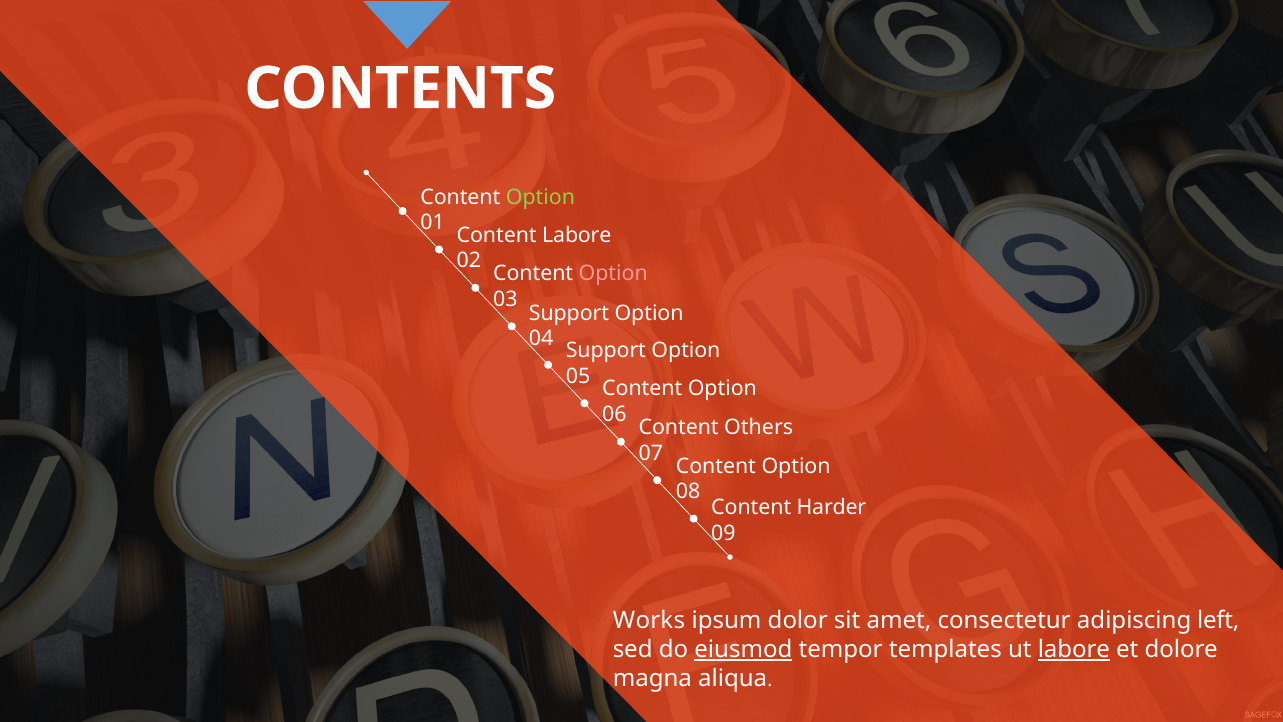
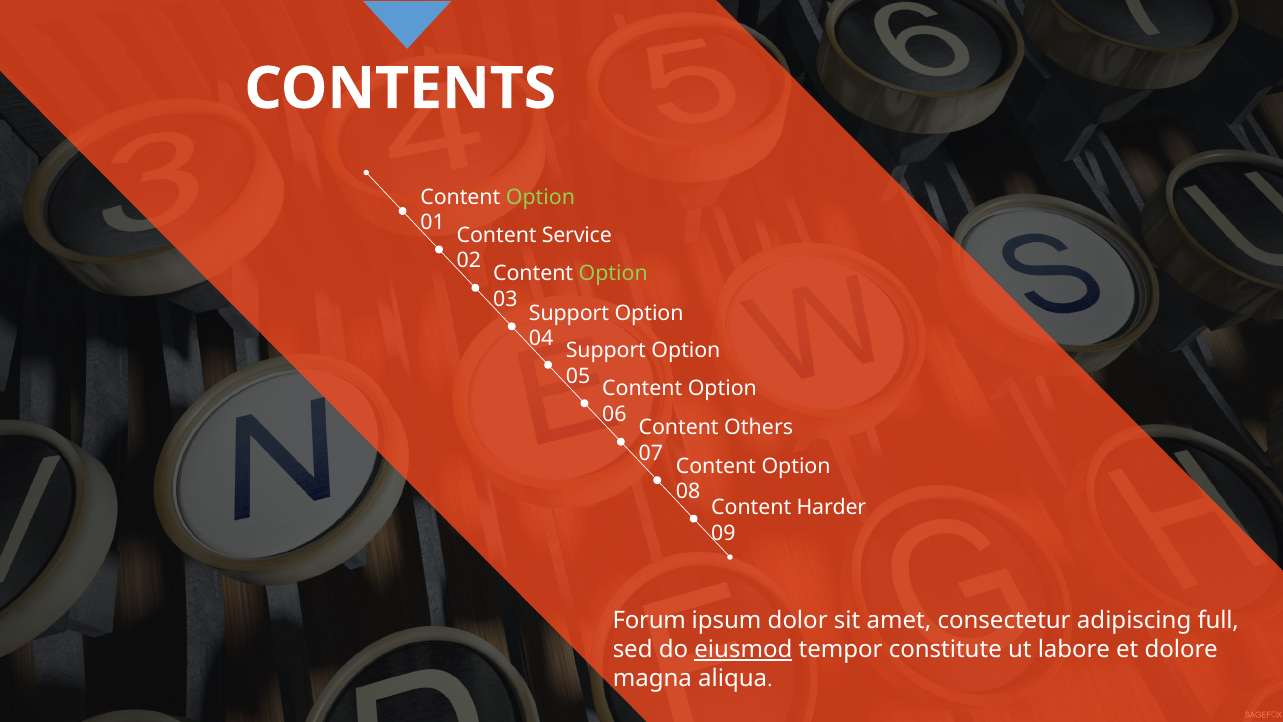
Content Labore: Labore -> Service (577, 235)
Option colour: pink -> light green (613, 273)
Works: Works -> Forum (649, 621)
left: left -> full (1218, 621)
templates: templates -> constitute (945, 650)
labore underline: present -> none (1074, 650)
